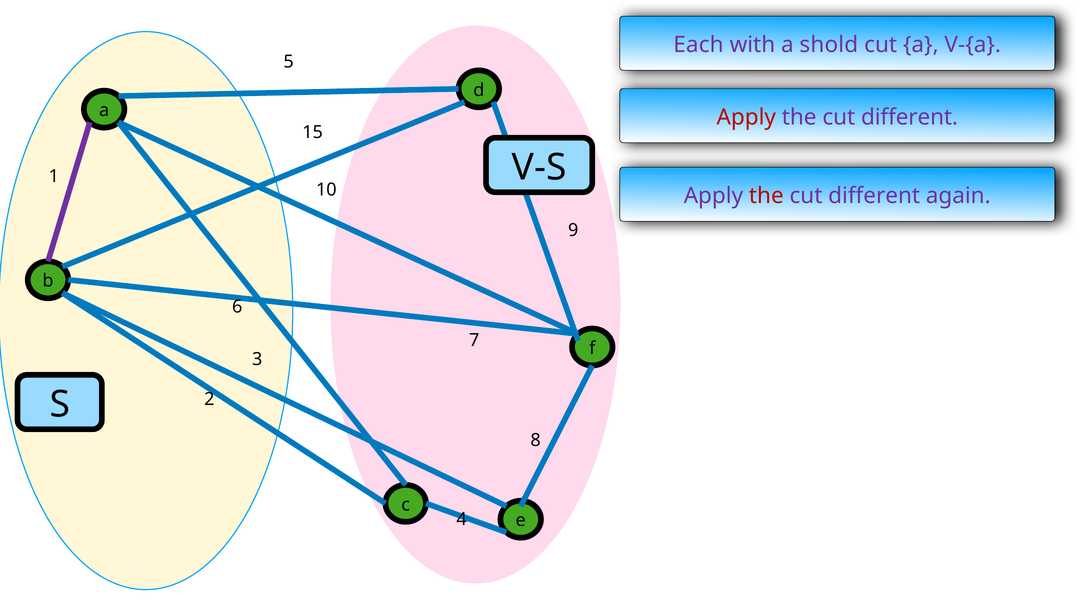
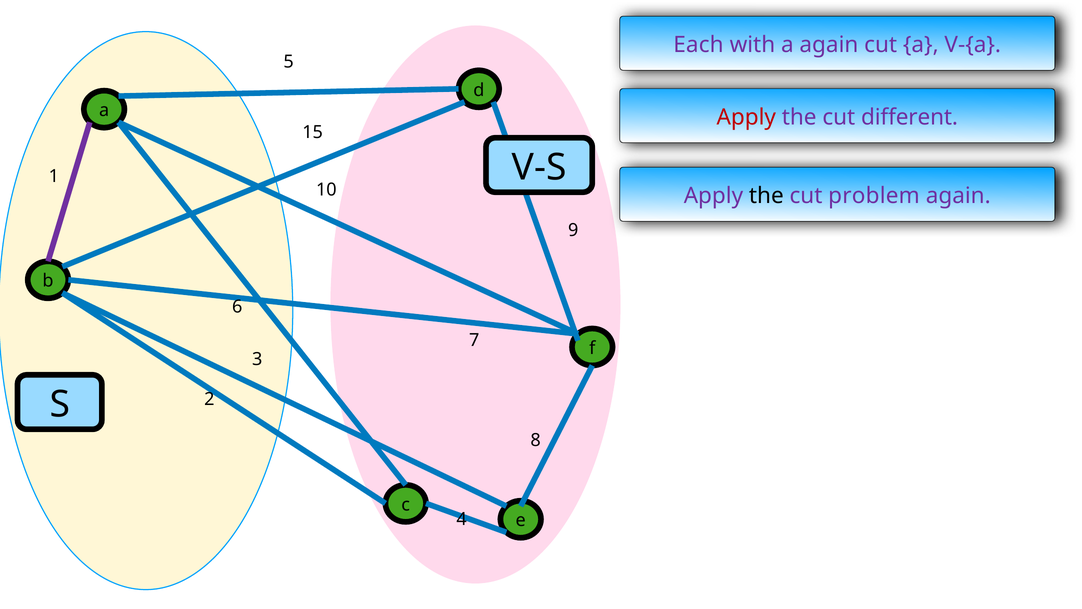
a shold: shold -> again (829, 45)
the colour: red -> black (766, 196)
different: different -> problem (874, 196)
